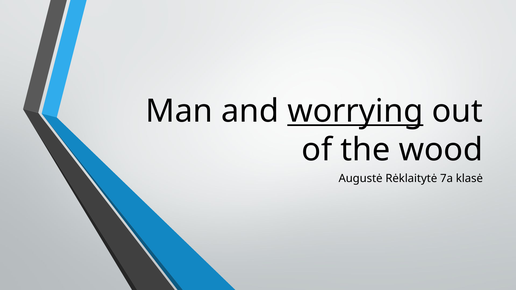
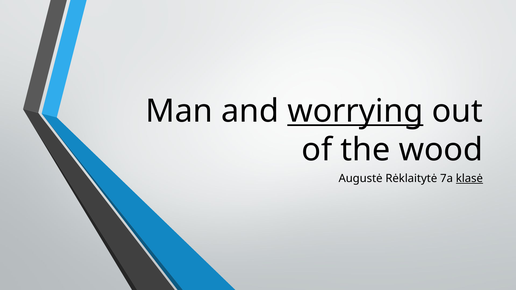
klasė underline: none -> present (469, 179)
